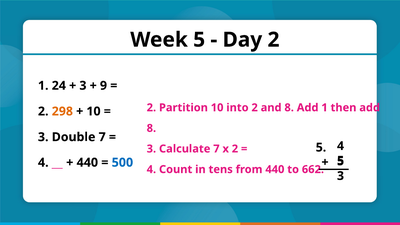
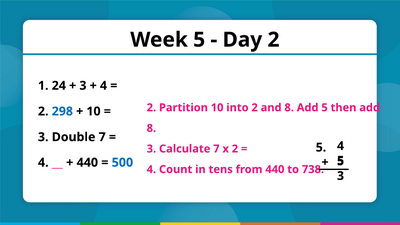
9: 9 -> 4 (103, 86)
Add 1: 1 -> 5 (325, 108)
298 colour: orange -> blue (62, 111)
662: 662 -> 738 (313, 169)
